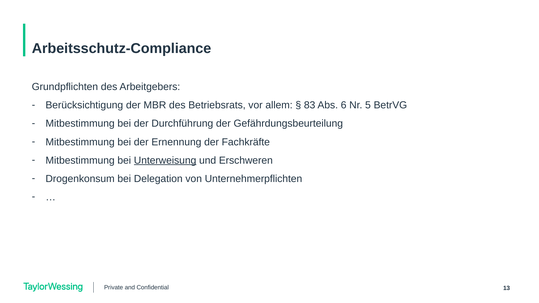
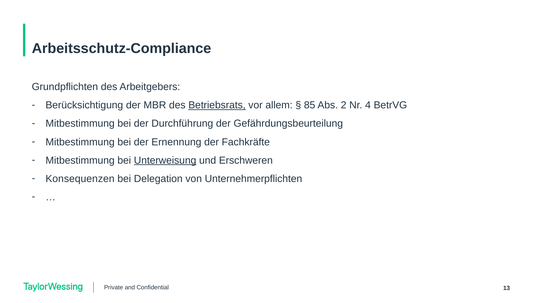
Betriebsrats underline: none -> present (217, 105)
83: 83 -> 85 (310, 105)
6: 6 -> 2 (344, 105)
5: 5 -> 4 (368, 105)
Drogenkonsum: Drogenkonsum -> Konsequenzen (80, 179)
